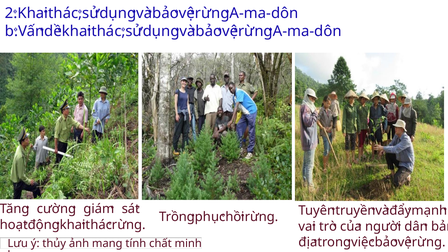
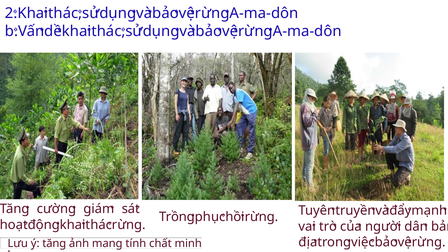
ý thủy: thủy -> tăng (54, 243)
